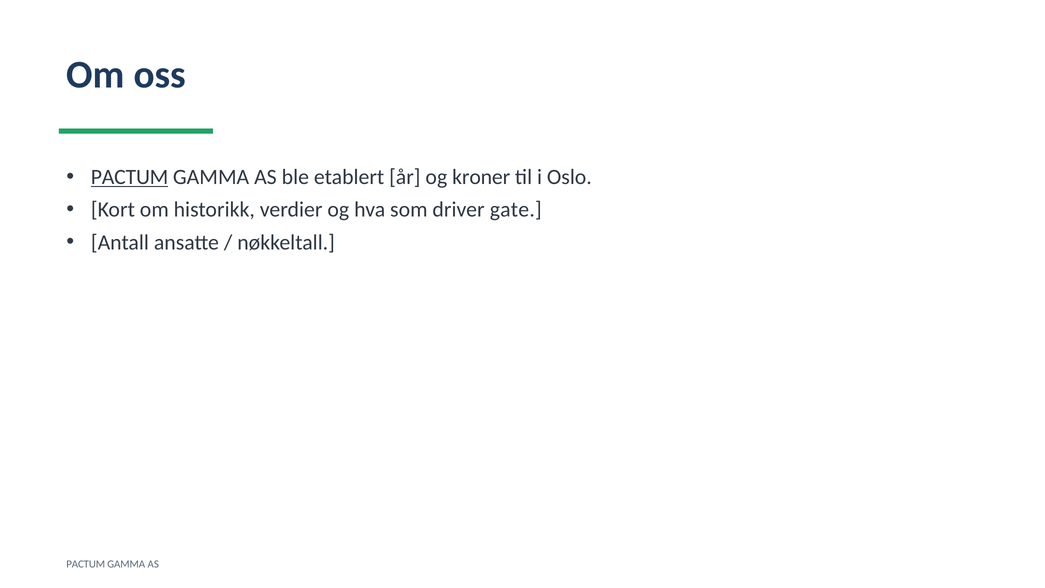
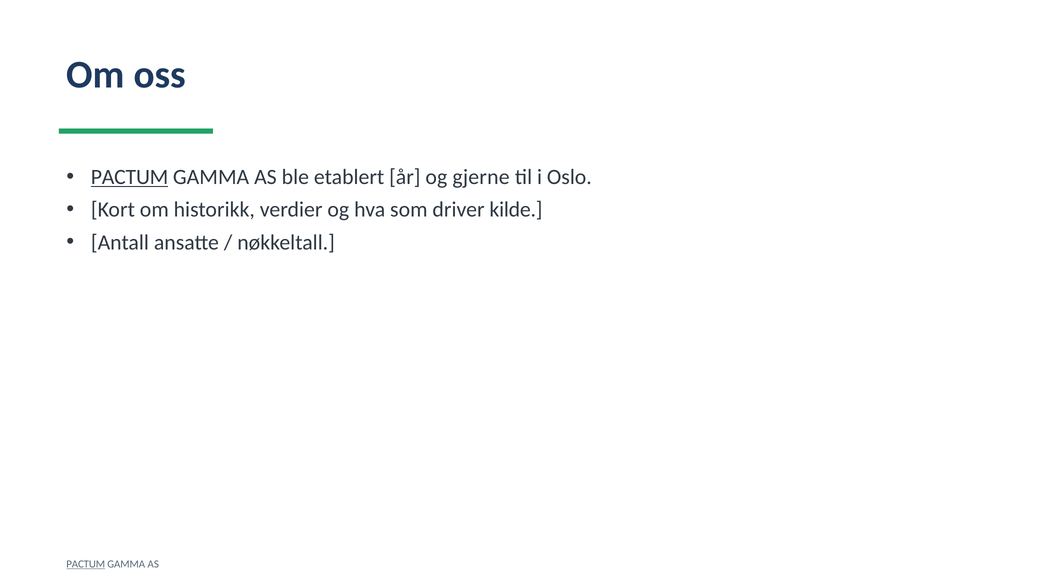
kroner: kroner -> gjerne (481, 177)
gate: gate -> kilde (516, 210)
PACTUM underline: none -> present (86, 564)
